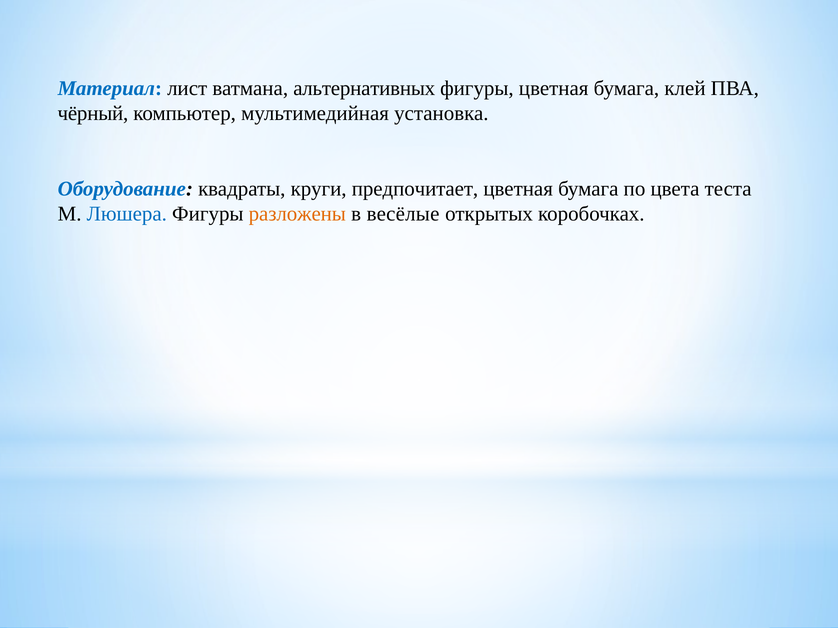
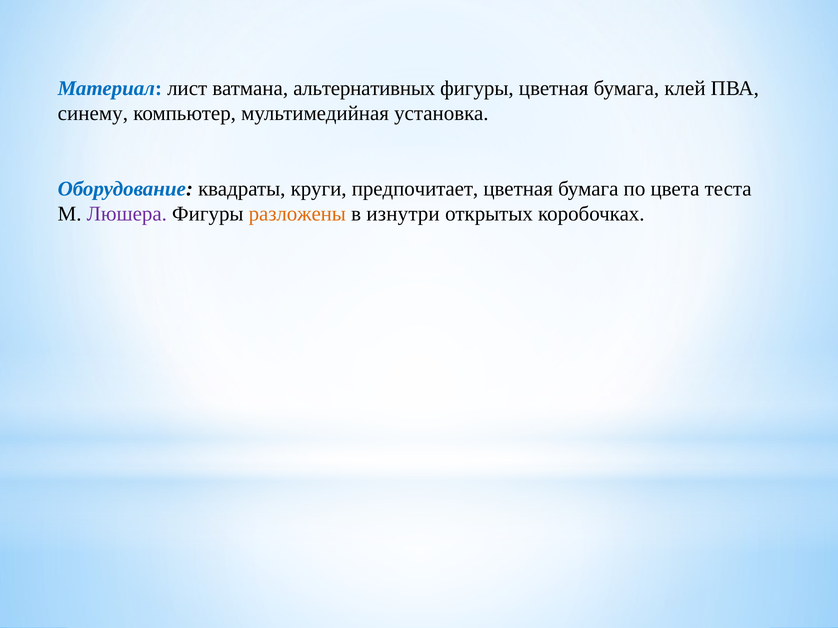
чёрный: чёрный -> синему (93, 113)
Люшера colour: blue -> purple (127, 214)
весёлые: весёлые -> изнутри (403, 214)
